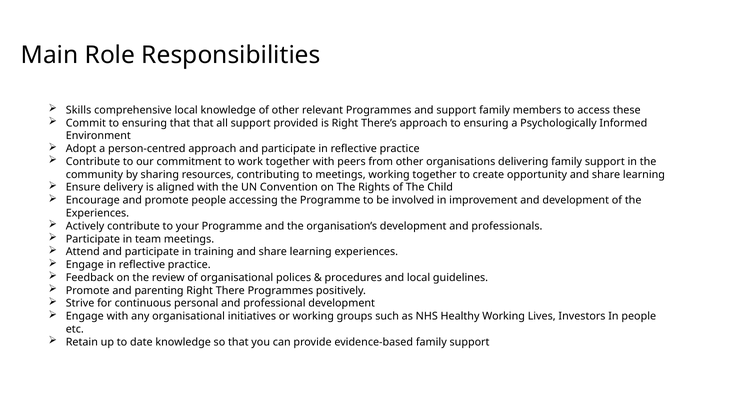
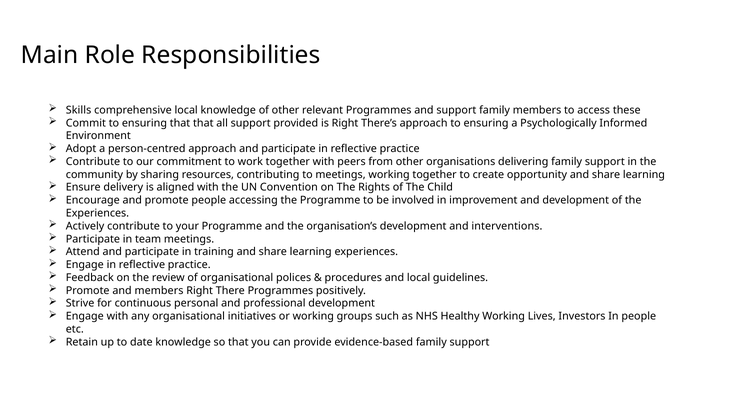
professionals: professionals -> interventions (507, 226)
and parenting: parenting -> members (159, 291)
